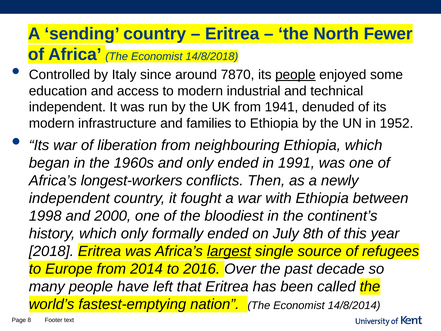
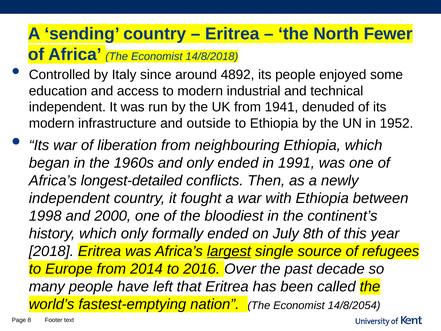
7870: 7870 -> 4892 (238, 75)
people underline: present -> none (295, 75)
families: families -> outside (209, 123)
longest-workers: longest-workers -> longest-detailed (132, 181)
14/8/2014: 14/8/2014 -> 14/8/2054 (354, 305)
